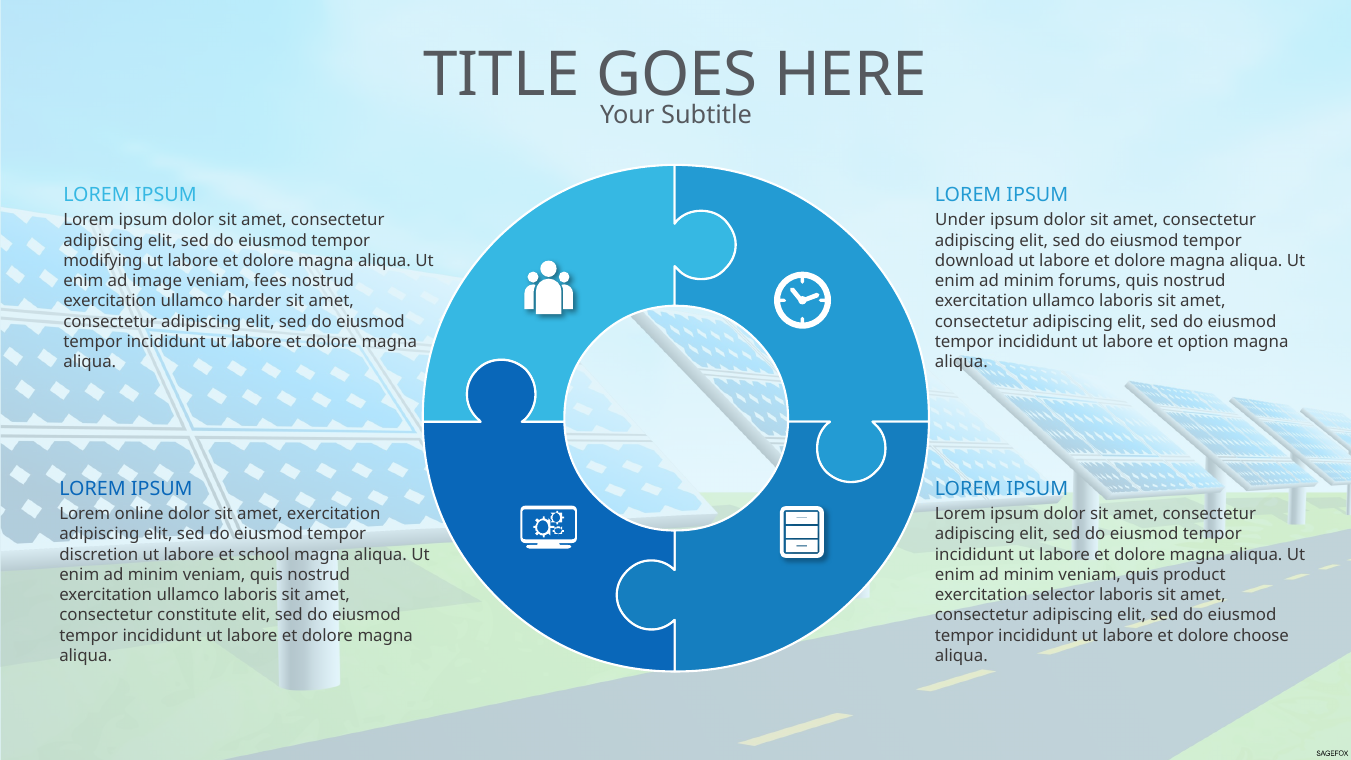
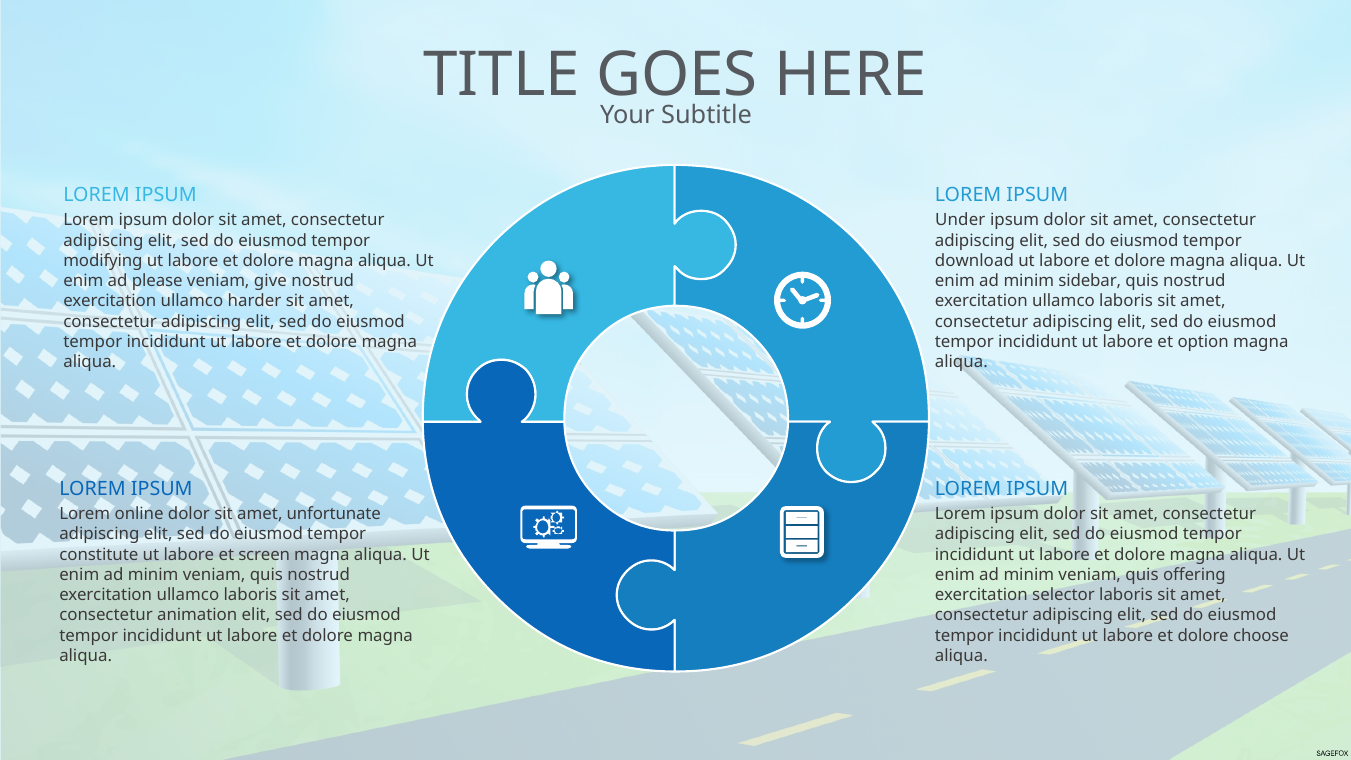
image: image -> please (157, 281)
fees: fees -> give (270, 281)
forums: forums -> sidebar (1090, 281)
amet exercitation: exercitation -> unfortunate (334, 514)
discretion: discretion -> constitute (99, 554)
school: school -> screen (264, 554)
product: product -> offering (1194, 575)
constitute: constitute -> animation (197, 615)
